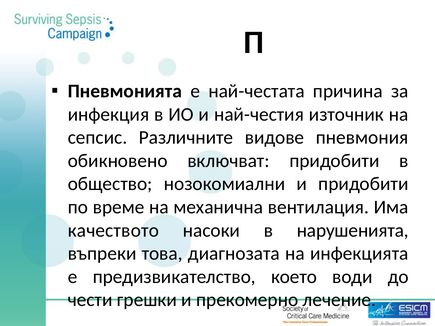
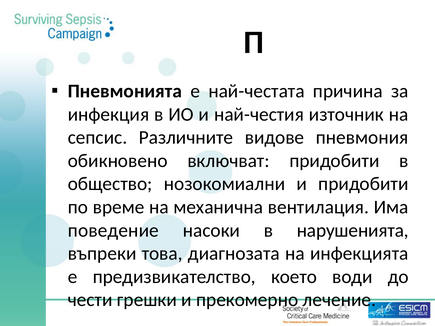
качеството: качеството -> поведение (113, 230)
